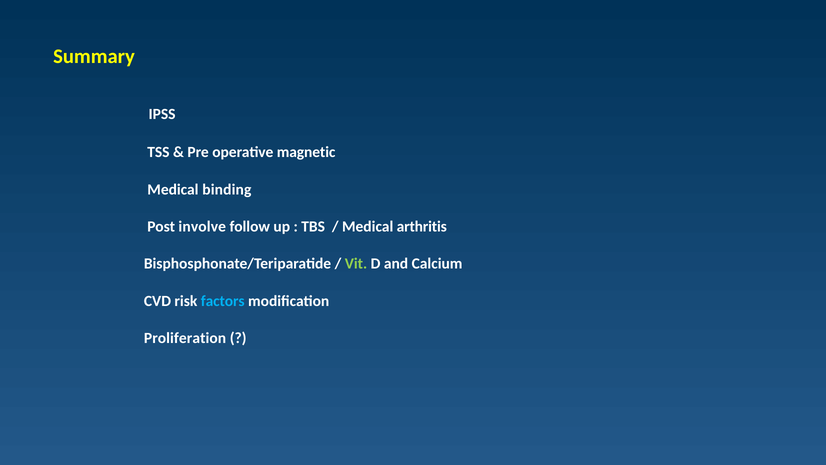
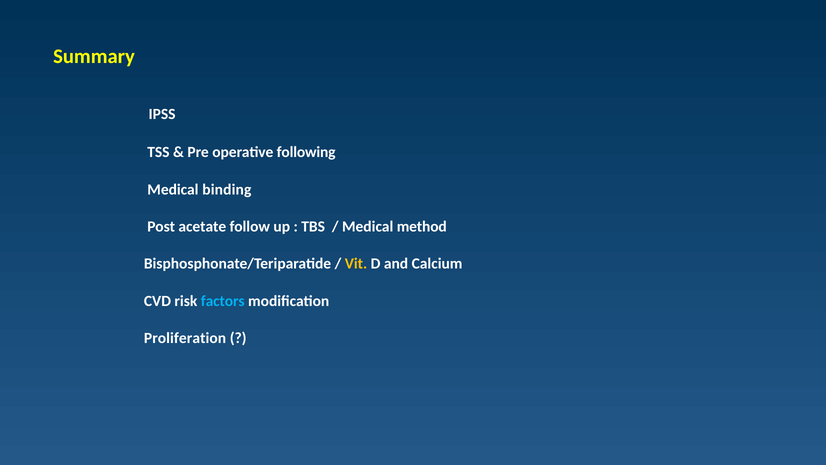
magnetic: magnetic -> following (306, 152)
involve: involve -> acetate (202, 226)
arthritis: arthritis -> method (422, 226)
Vit colour: light green -> yellow (356, 264)
